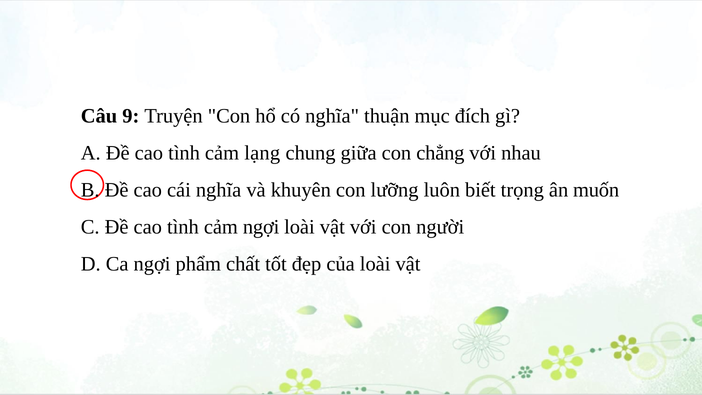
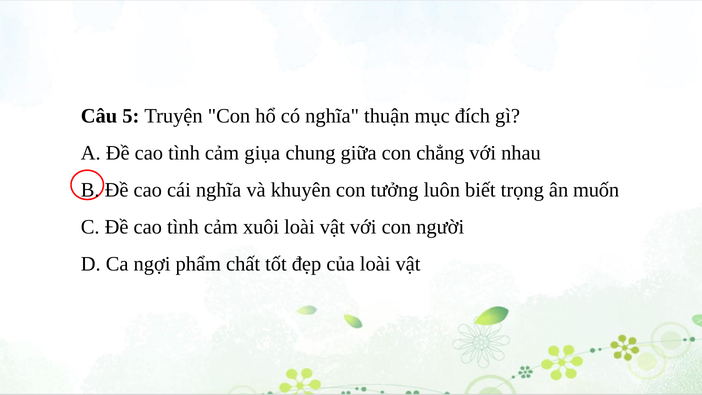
9: 9 -> 5 (131, 116)
lạng: lạng -> giụa (262, 153)
lưỡng: lưỡng -> tưởng (395, 190)
cảm ngợi: ngợi -> xuôi (261, 227)
